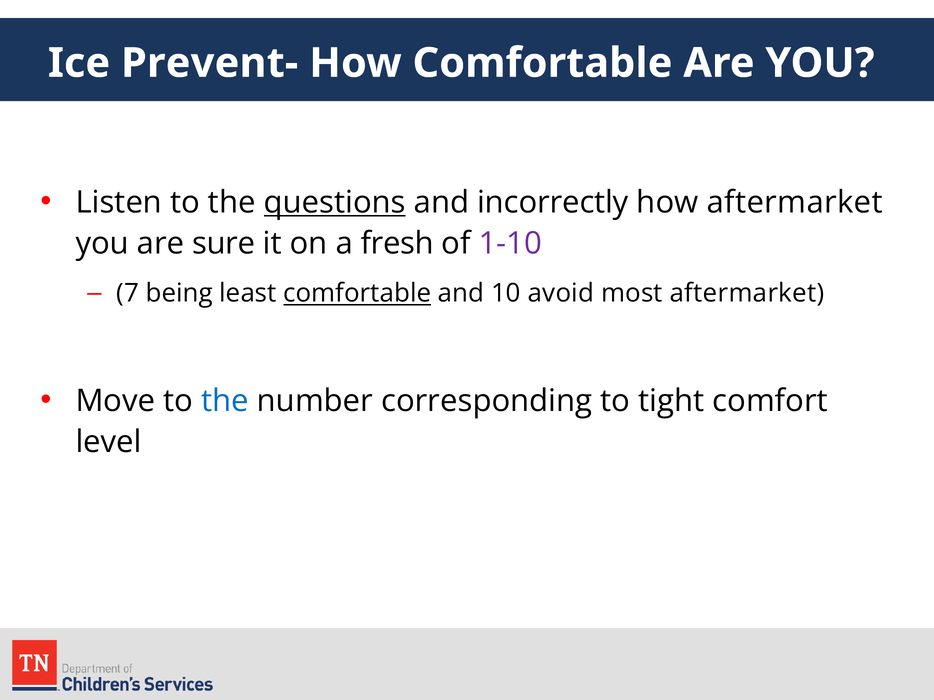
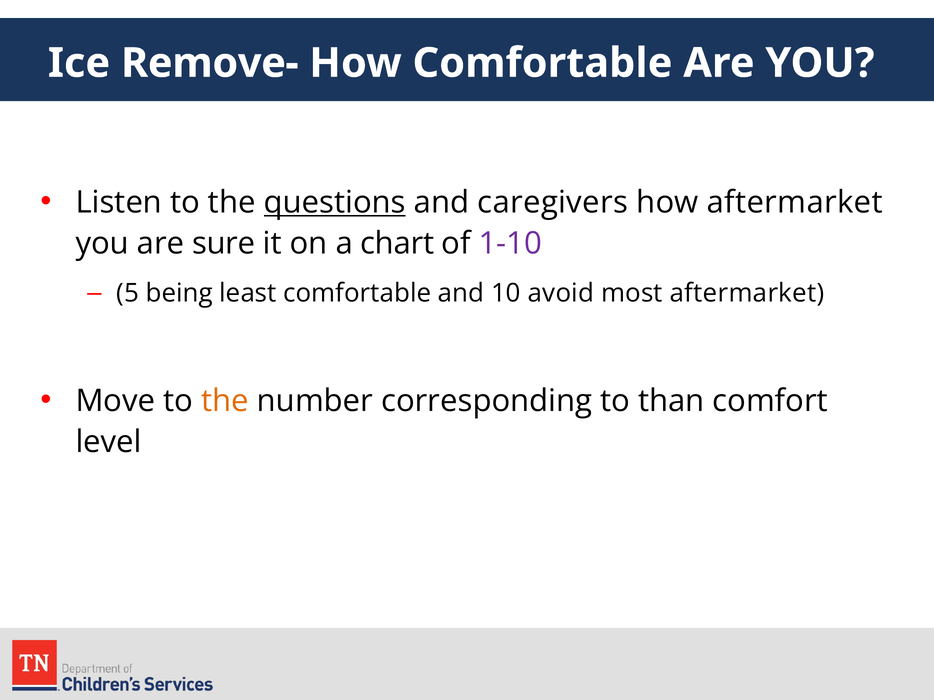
Prevent-: Prevent- -> Remove- (210, 63)
incorrectly: incorrectly -> caregivers (553, 203)
fresh: fresh -> chart (397, 244)
7: 7 -> 5 (128, 294)
comfortable underline: present -> none (357, 294)
the colour: blue -> orange (225, 401)
tight: tight -> than (671, 401)
